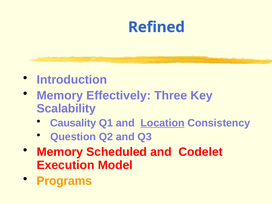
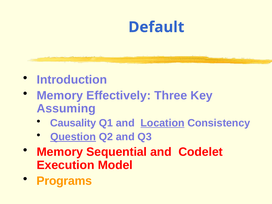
Refined: Refined -> Default (156, 27)
Scalability: Scalability -> Assuming (66, 109)
Question underline: none -> present (73, 137)
Scheduled: Scheduled -> Sequential (117, 152)
